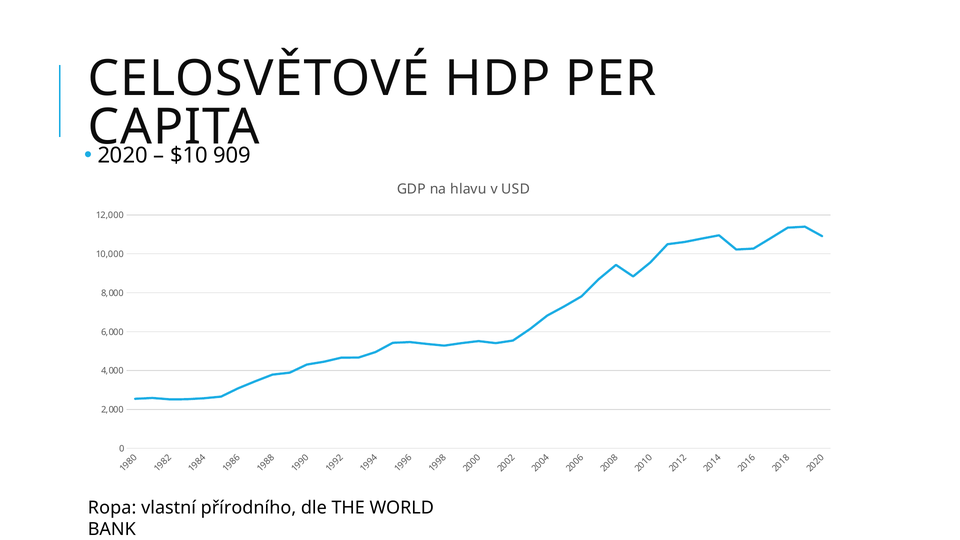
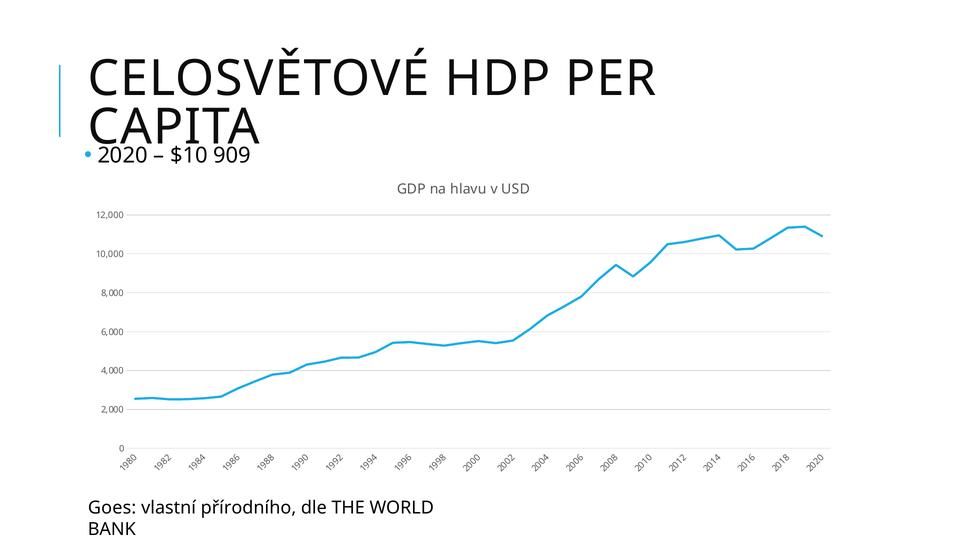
Ropa: Ropa -> Goes (112, 508)
